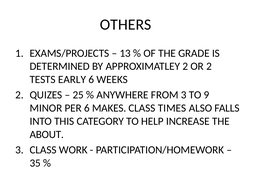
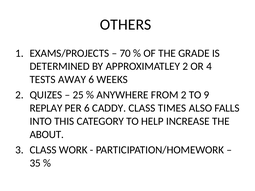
13: 13 -> 70 (125, 53)
OR 2: 2 -> 4 (209, 66)
EARLY: EARLY -> AWAY (72, 80)
FROM 3: 3 -> 2 (184, 95)
MINOR: MINOR -> REPLAY (46, 108)
MAKES: MAKES -> CADDY (109, 108)
